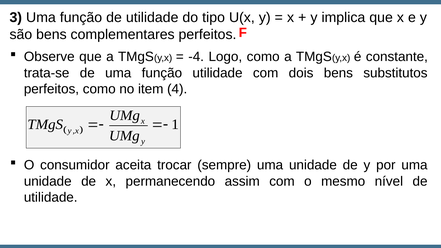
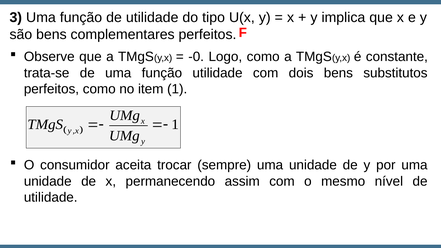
-4: -4 -> -0 (196, 57)
item 4: 4 -> 1 (177, 89)
